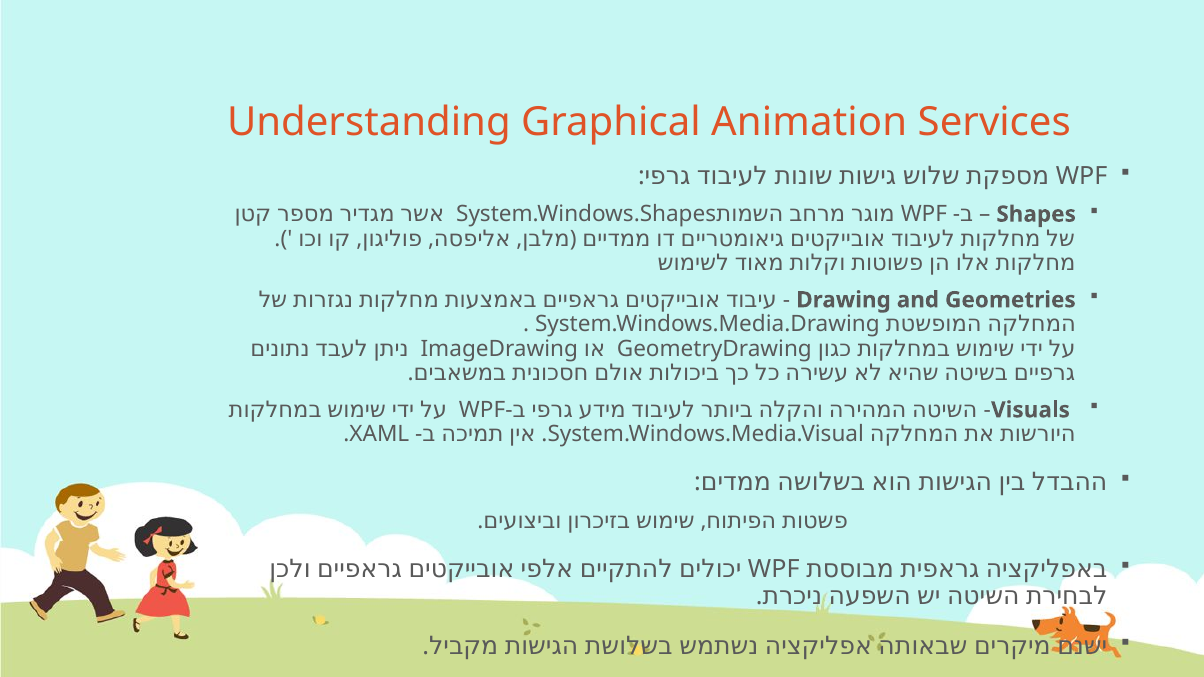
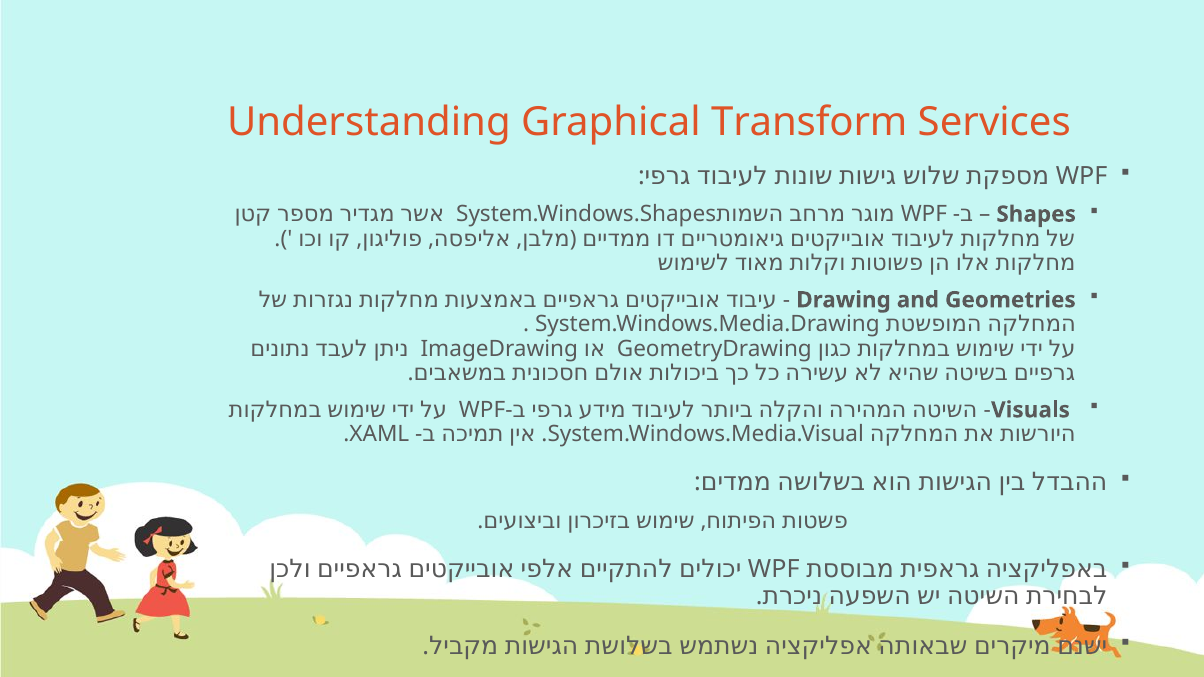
Animation: Animation -> Transform (809, 122)
